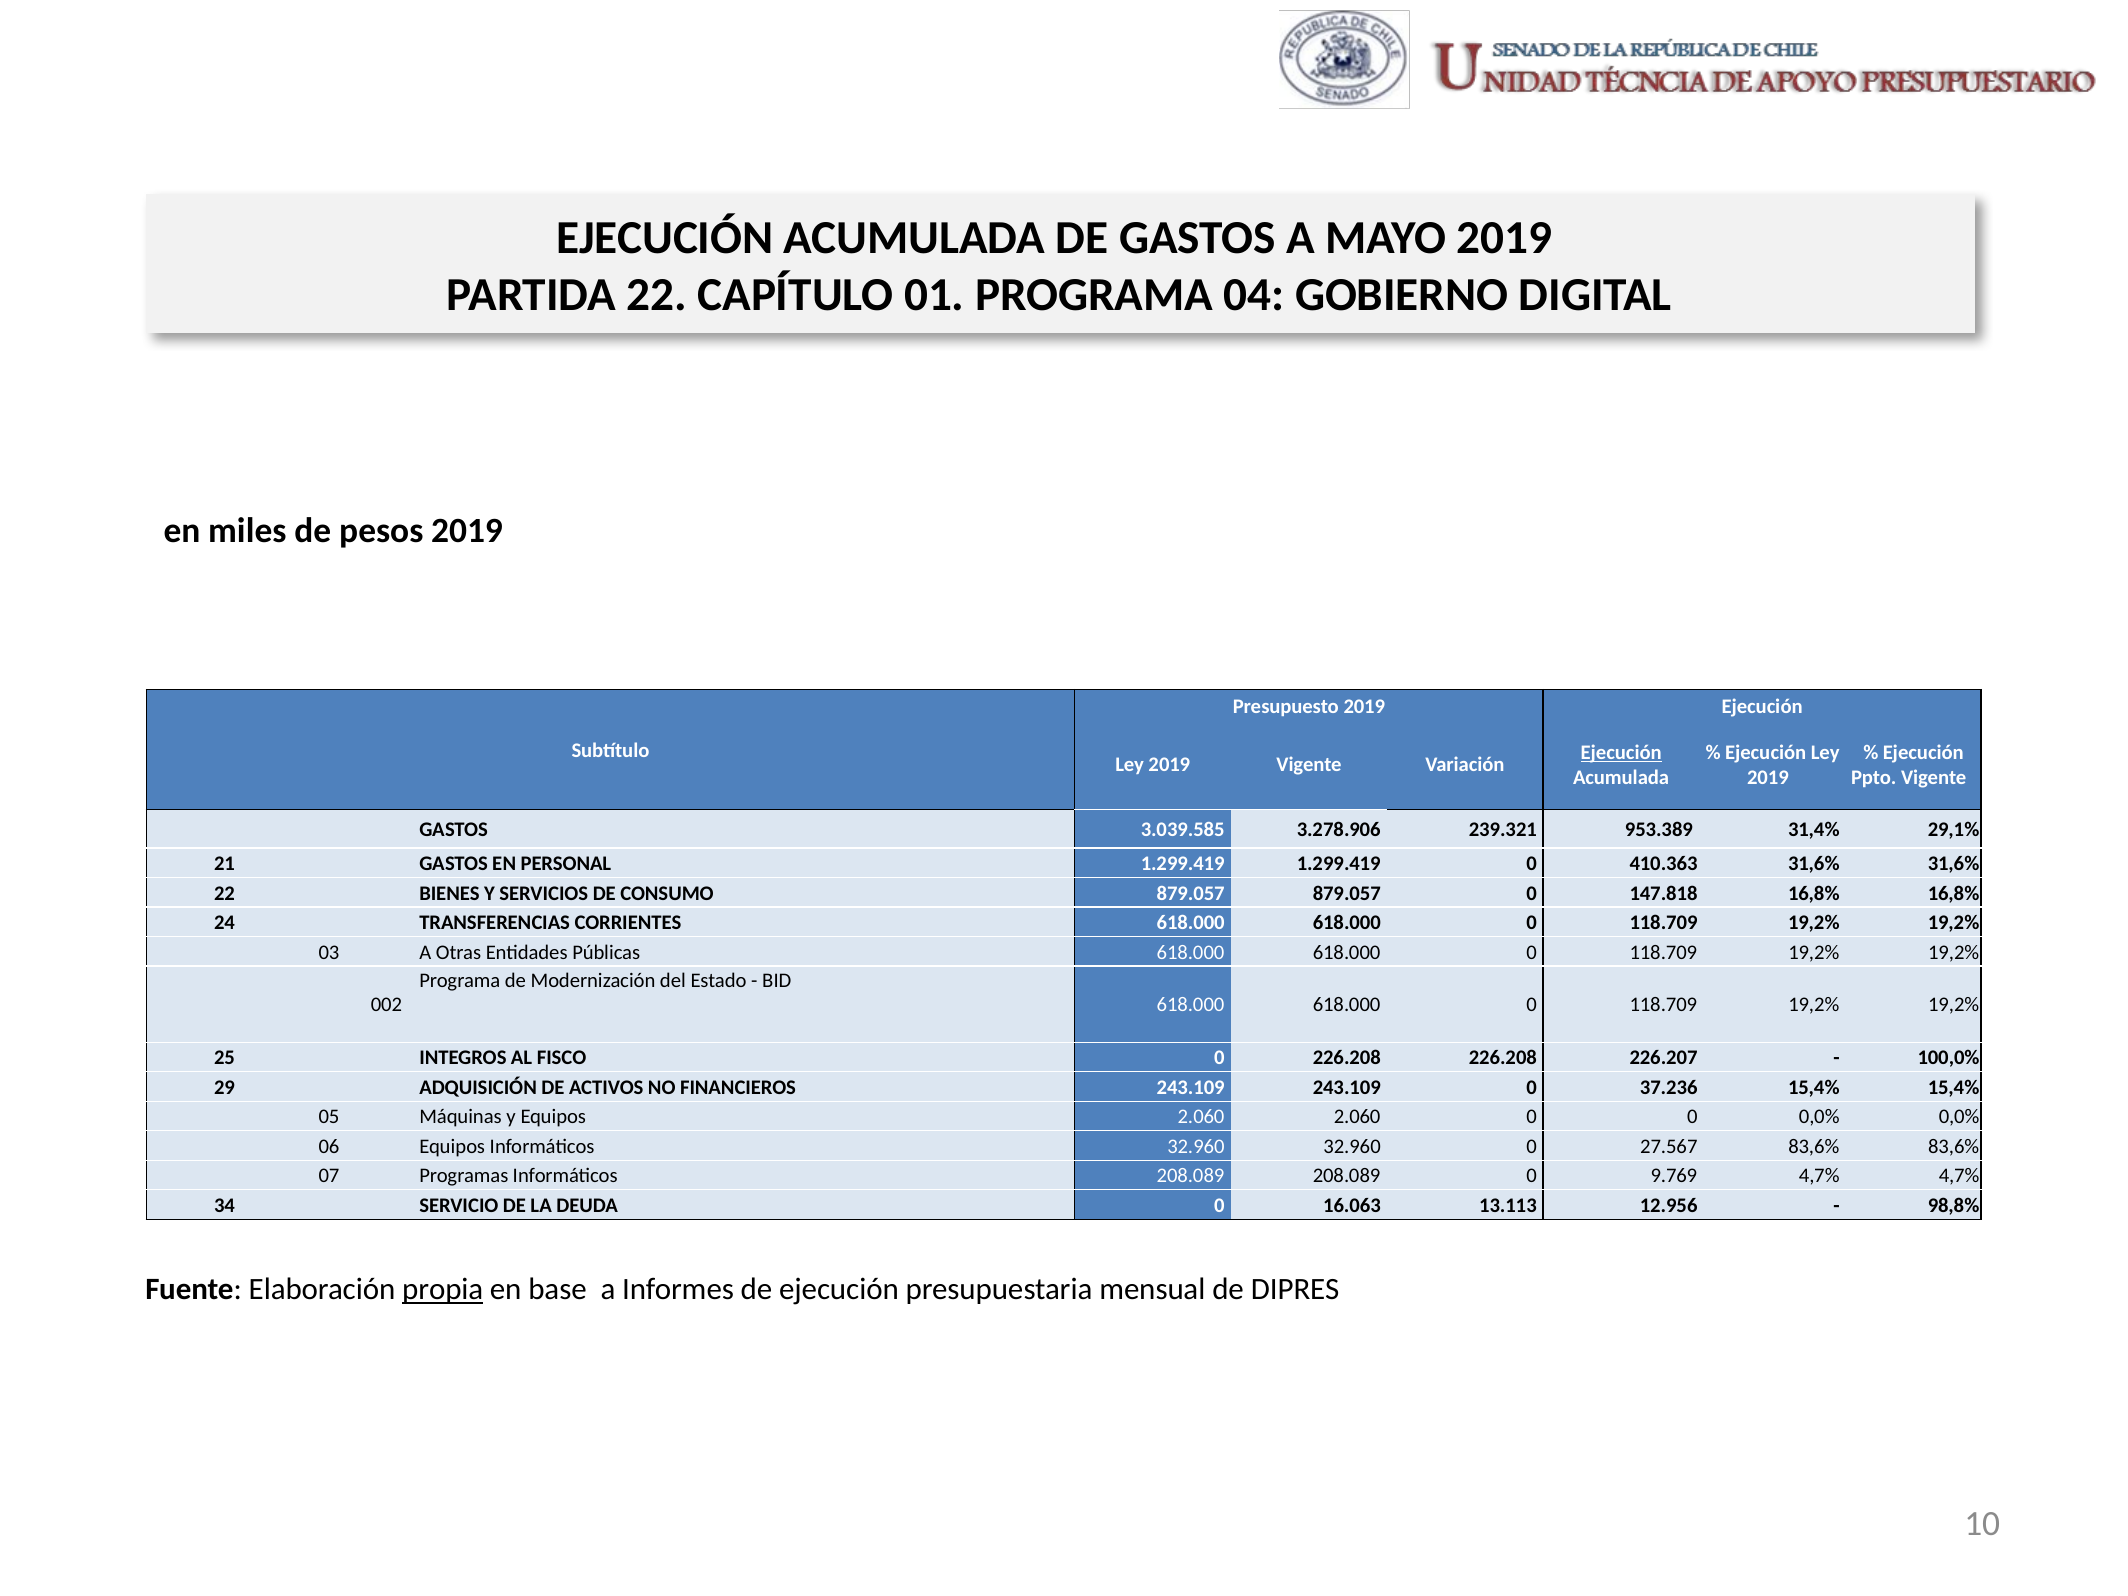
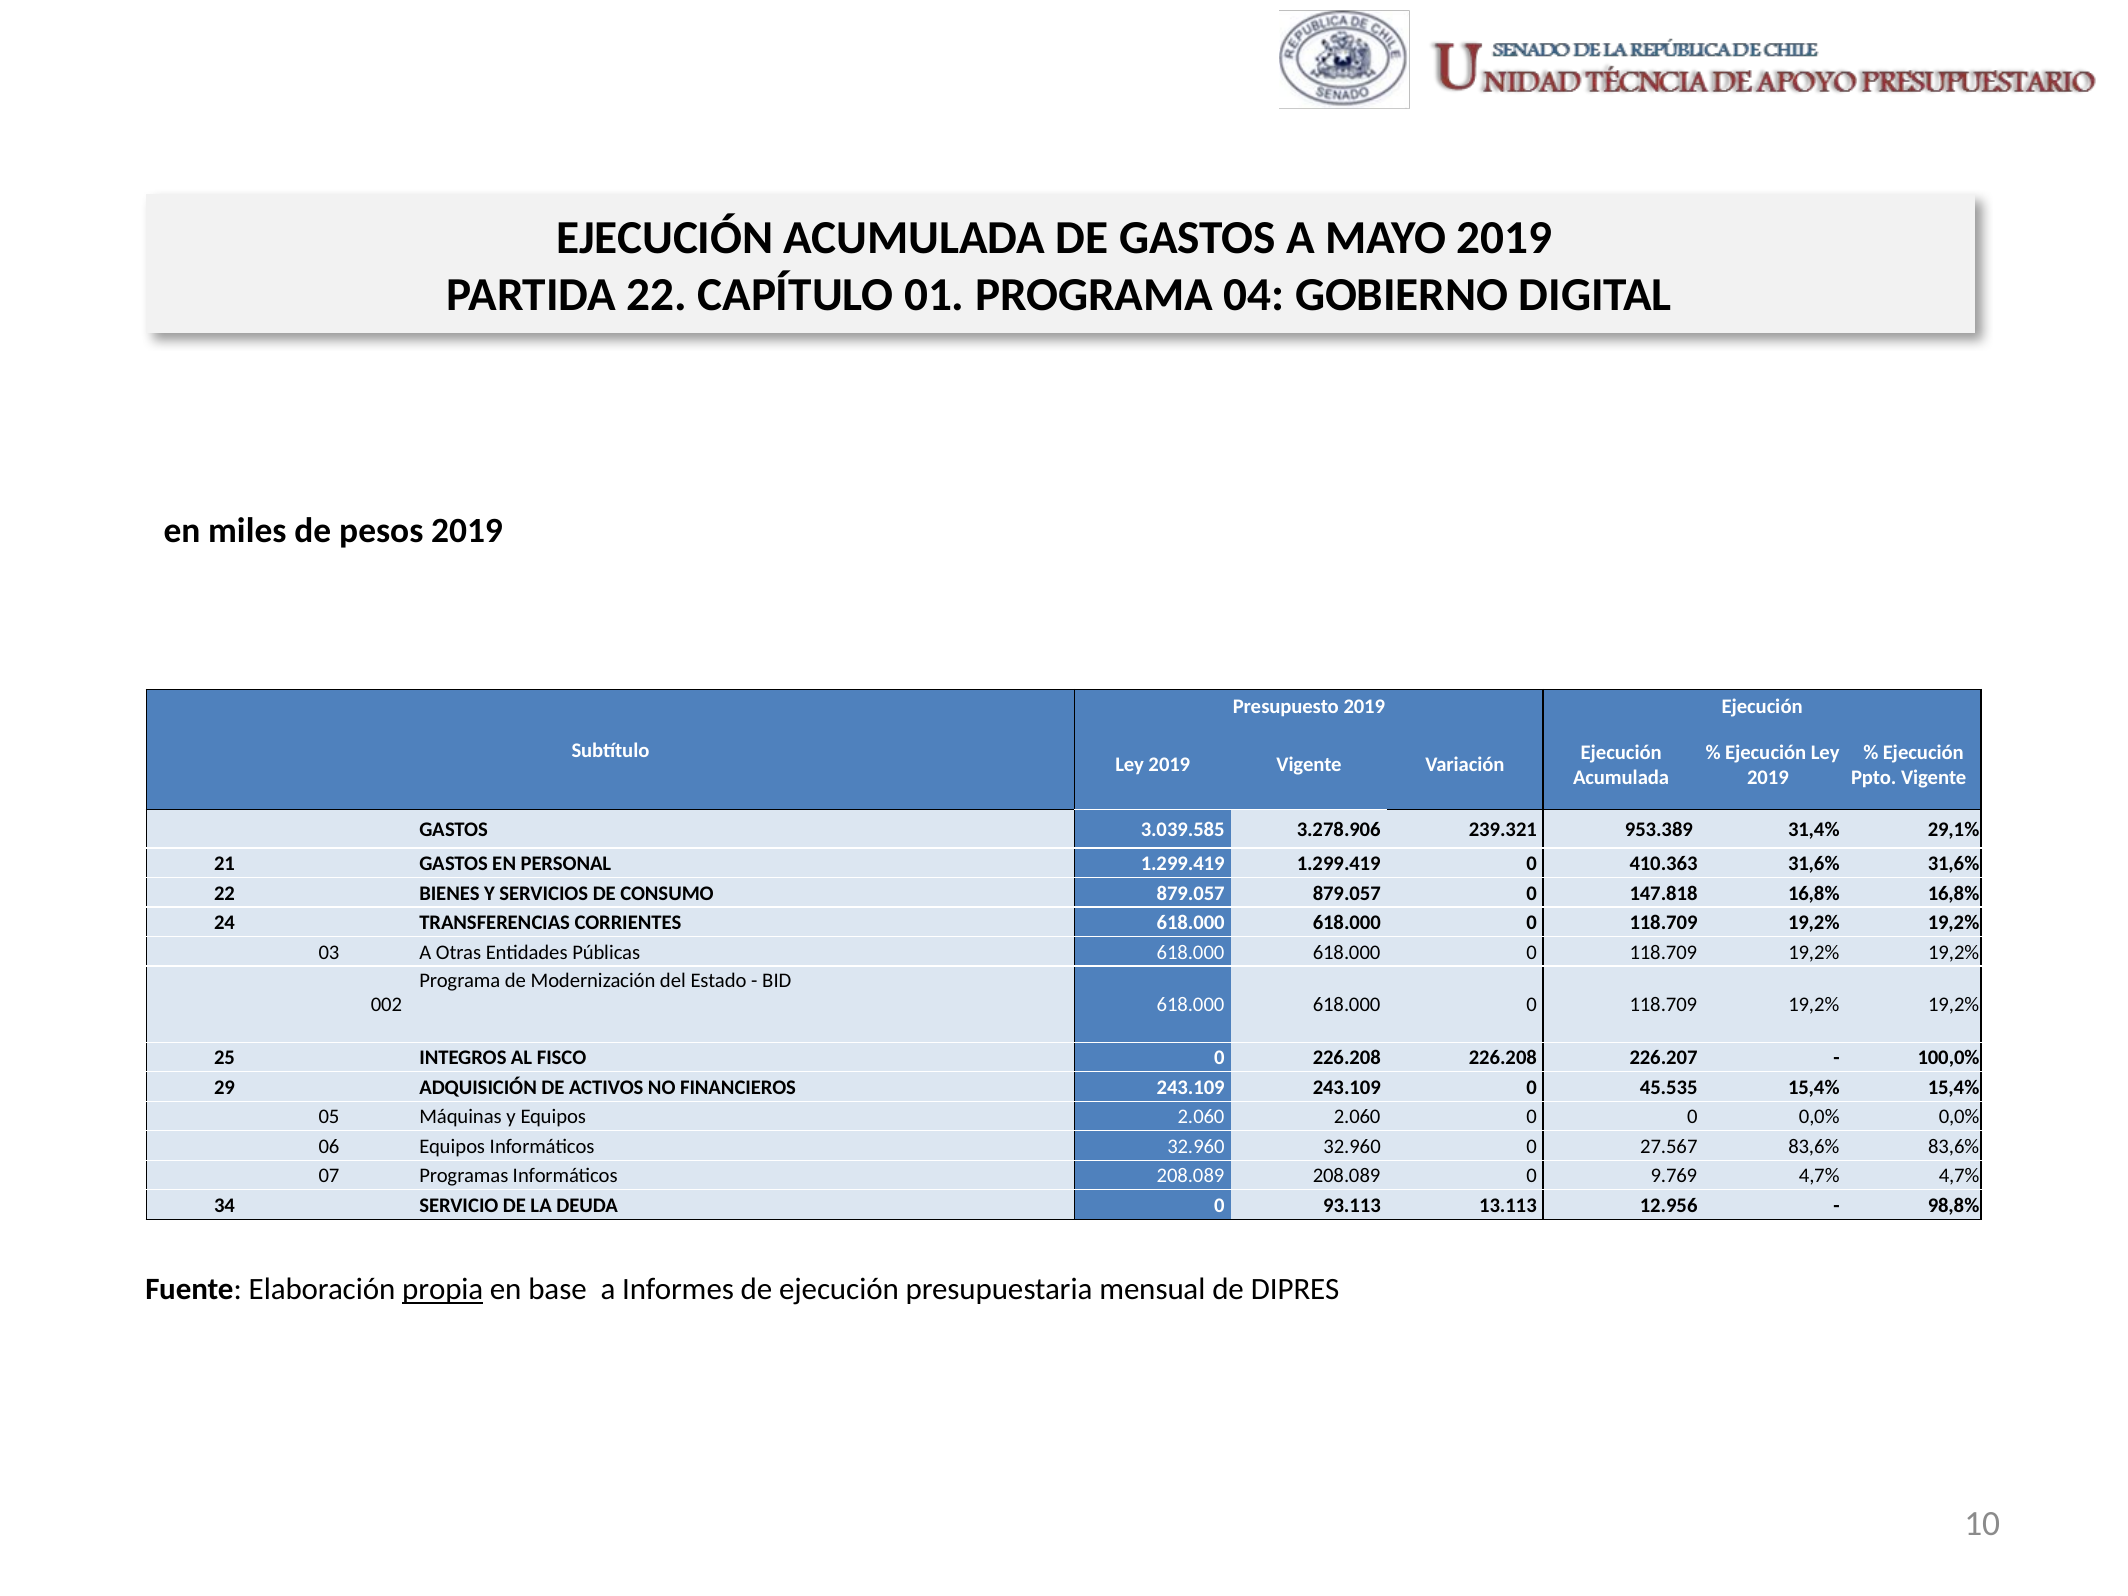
Ejecución underline: present -> none (1621, 752)
37.236: 37.236 -> 45.535 (1669, 1087)
16.063: 16.063 -> 93.113 (1352, 1205)
